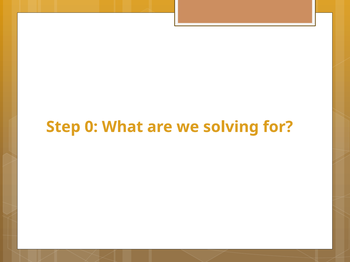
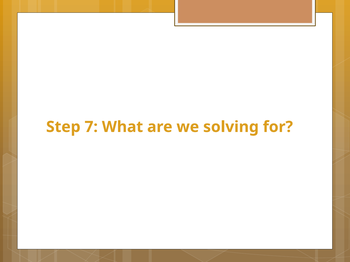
0: 0 -> 7 (91, 127)
